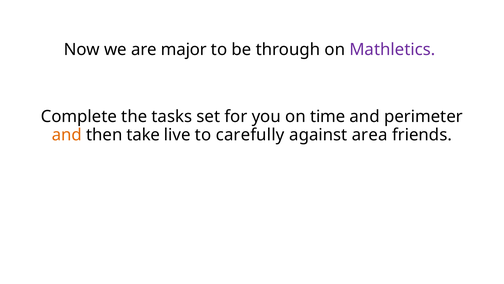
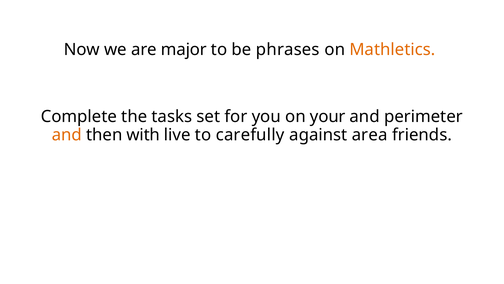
through: through -> phrases (288, 49)
Mathletics colour: purple -> orange (392, 49)
time: time -> your (328, 116)
take: take -> with (143, 135)
